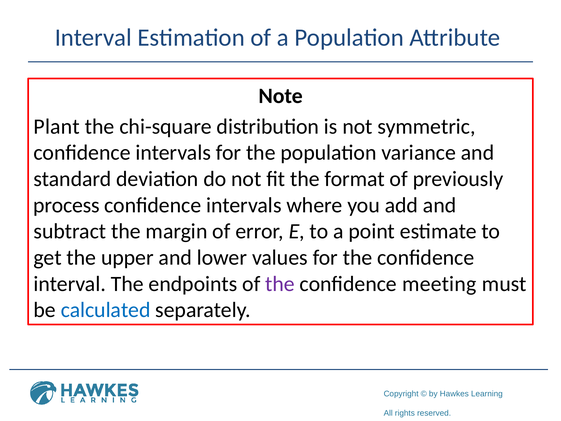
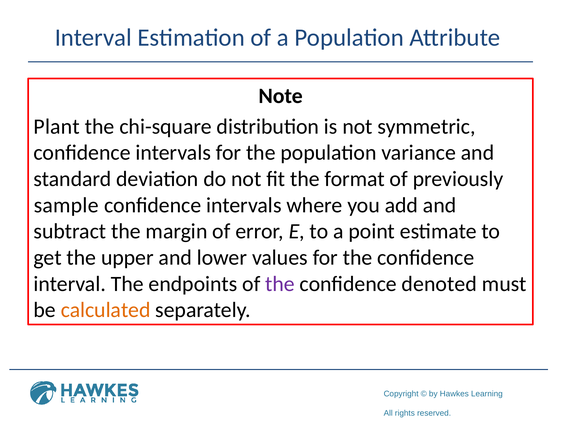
process: process -> sample (66, 205)
meeting: meeting -> denoted (439, 284)
calculated colour: blue -> orange (106, 310)
